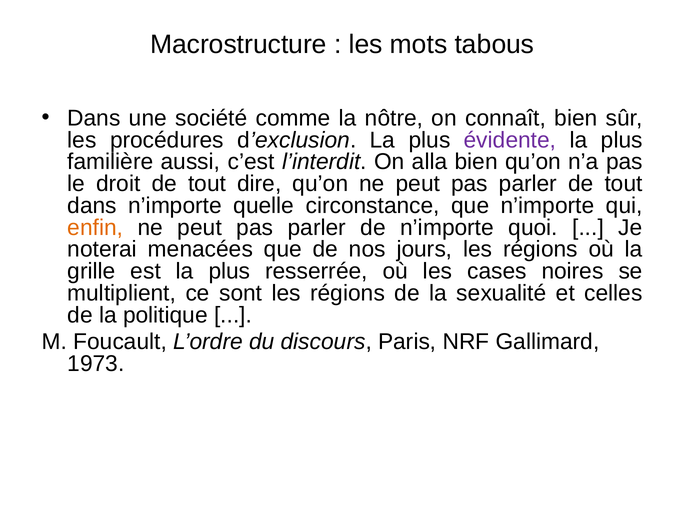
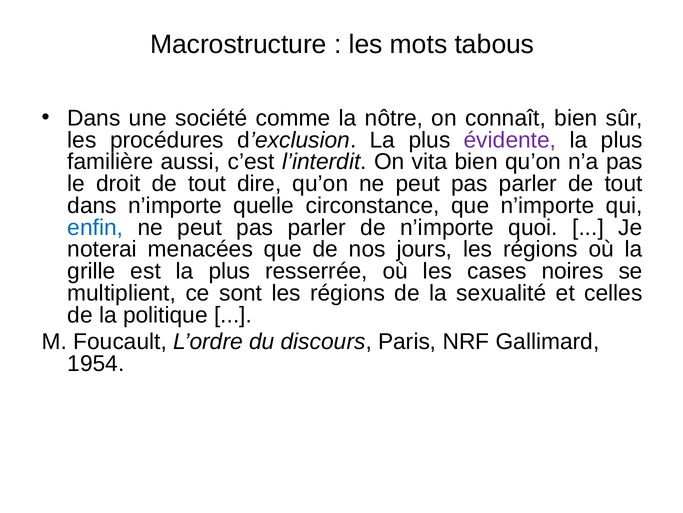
alla: alla -> vita (430, 162)
enfin colour: orange -> blue (95, 227)
1973: 1973 -> 1954 (96, 363)
